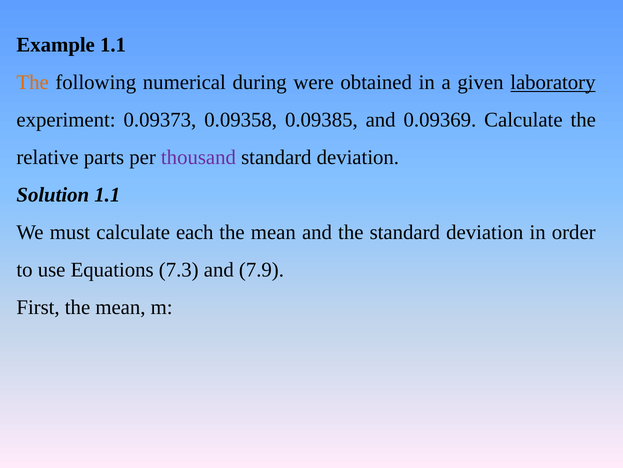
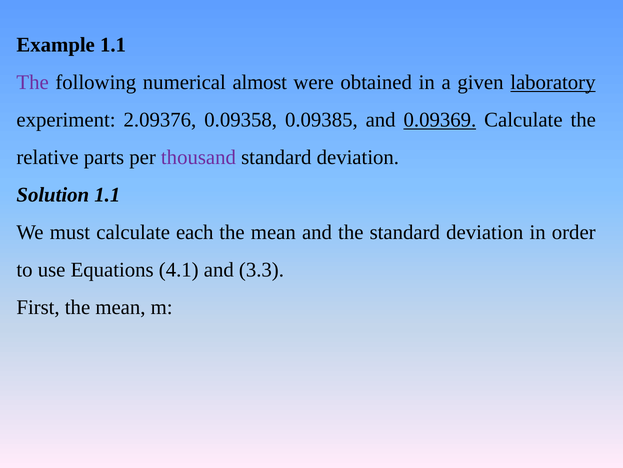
The colour: orange -> purple (33, 82)
during: during -> almost (260, 82)
0.09373: 0.09373 -> 2.09376 (160, 120)
0.09369 underline: none -> present (440, 120)
7.3: 7.3 -> 4.1 (179, 269)
7.9: 7.9 -> 3.3 (261, 269)
